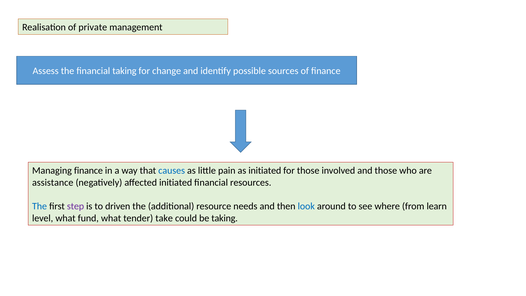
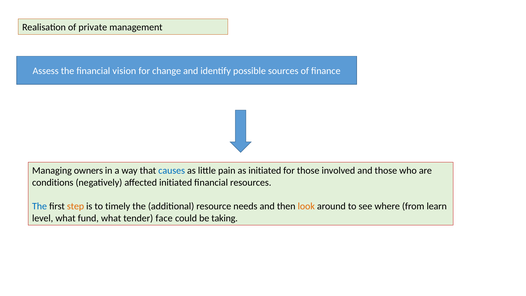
financial taking: taking -> vision (124, 71)
Managing finance: finance -> owners (88, 171)
assistance: assistance -> conditions (53, 183)
step colour: purple -> orange (75, 206)
driven: driven -> timely (118, 206)
look colour: blue -> orange (306, 206)
take: take -> face (164, 218)
